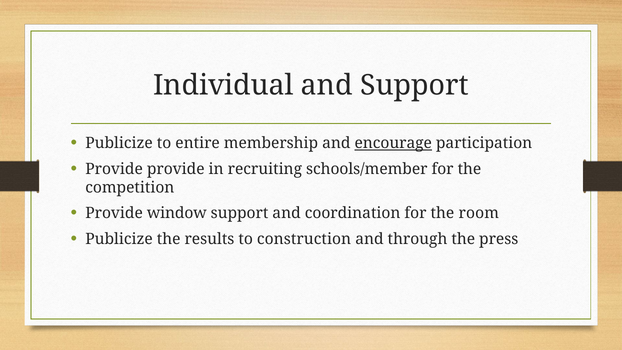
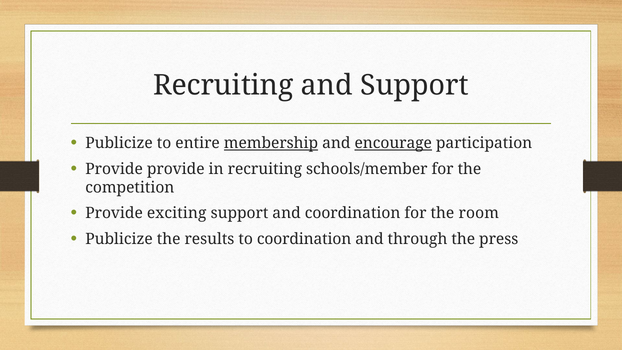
Individual: Individual -> Recruiting (223, 85)
membership underline: none -> present (271, 143)
window: window -> exciting (177, 213)
to construction: construction -> coordination (304, 239)
